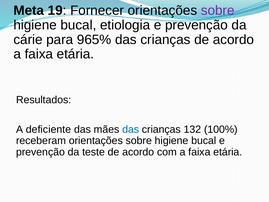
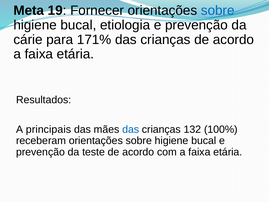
sobre colour: purple -> blue (218, 10)
965%: 965% -> 171% (94, 40)
deficiente: deficiente -> principais (48, 129)
